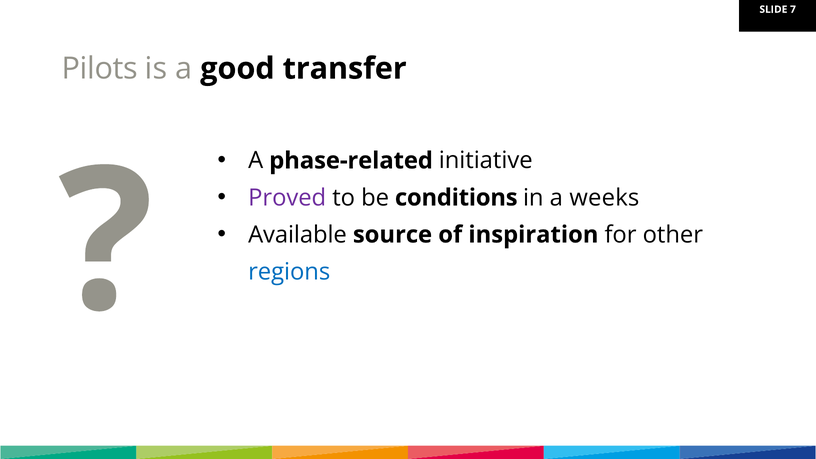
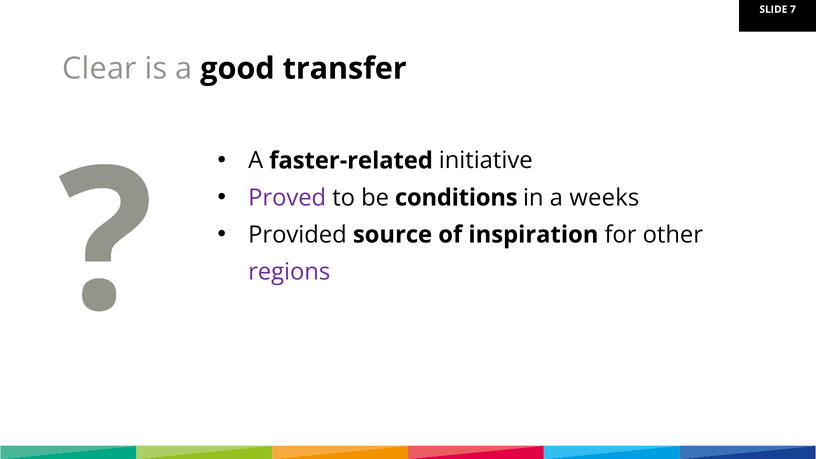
Pilots: Pilots -> Clear (99, 69)
phase-related: phase-related -> faster-related (351, 161)
Available: Available -> Provided (297, 235)
regions colour: blue -> purple (289, 272)
